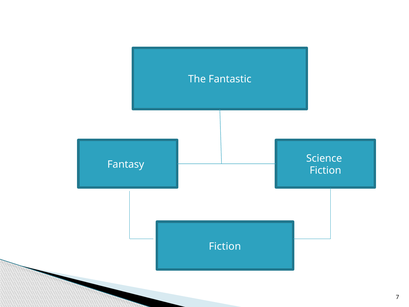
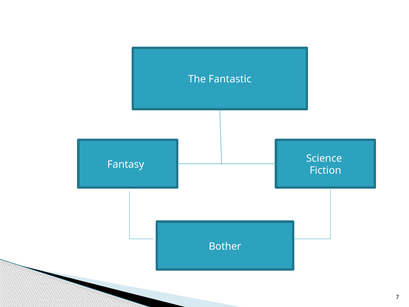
Fiction: Fiction -> Bother (225, 246)
